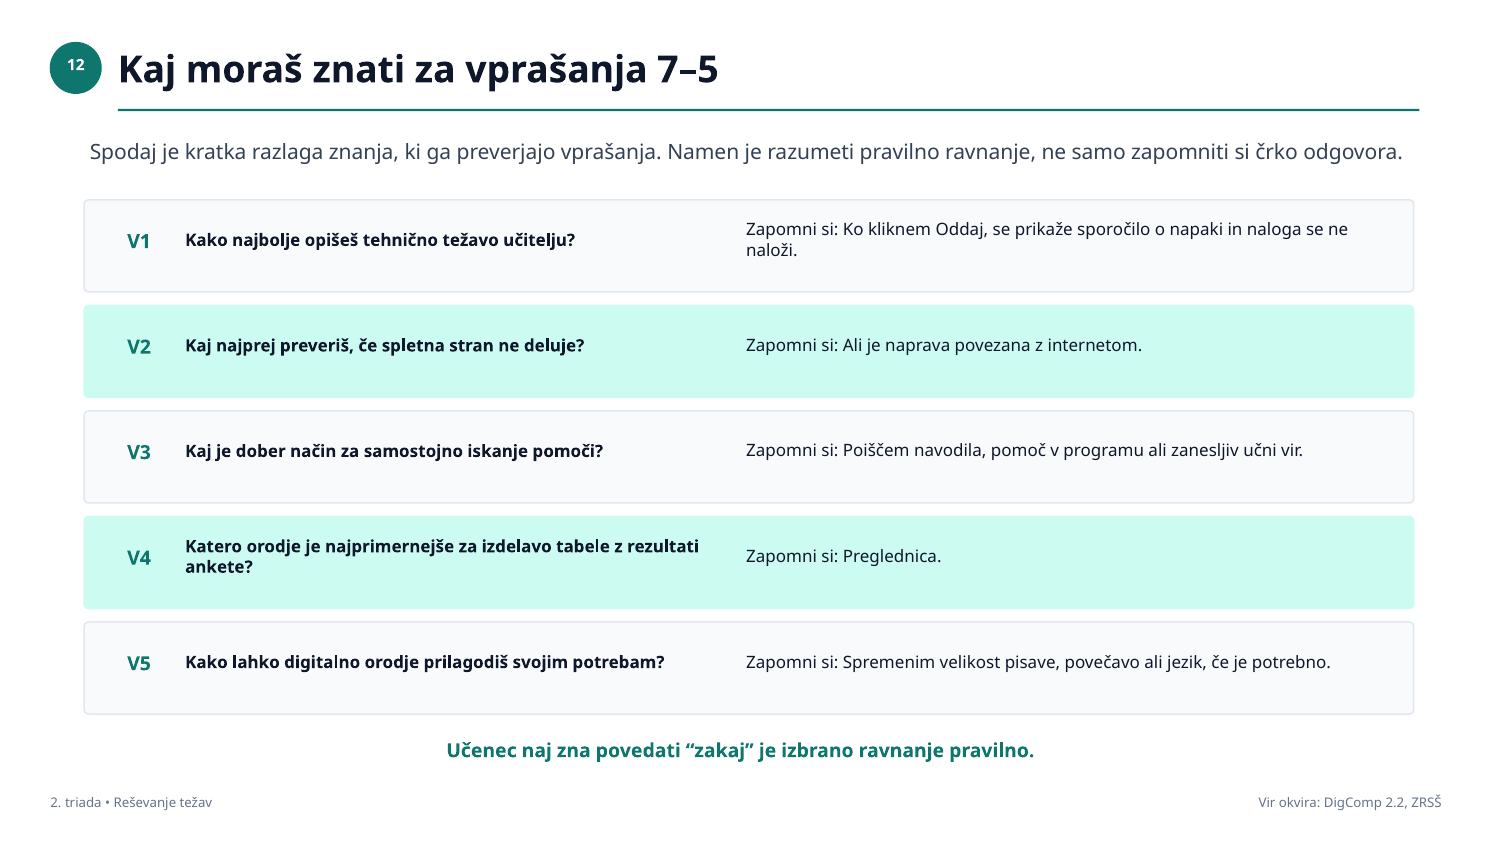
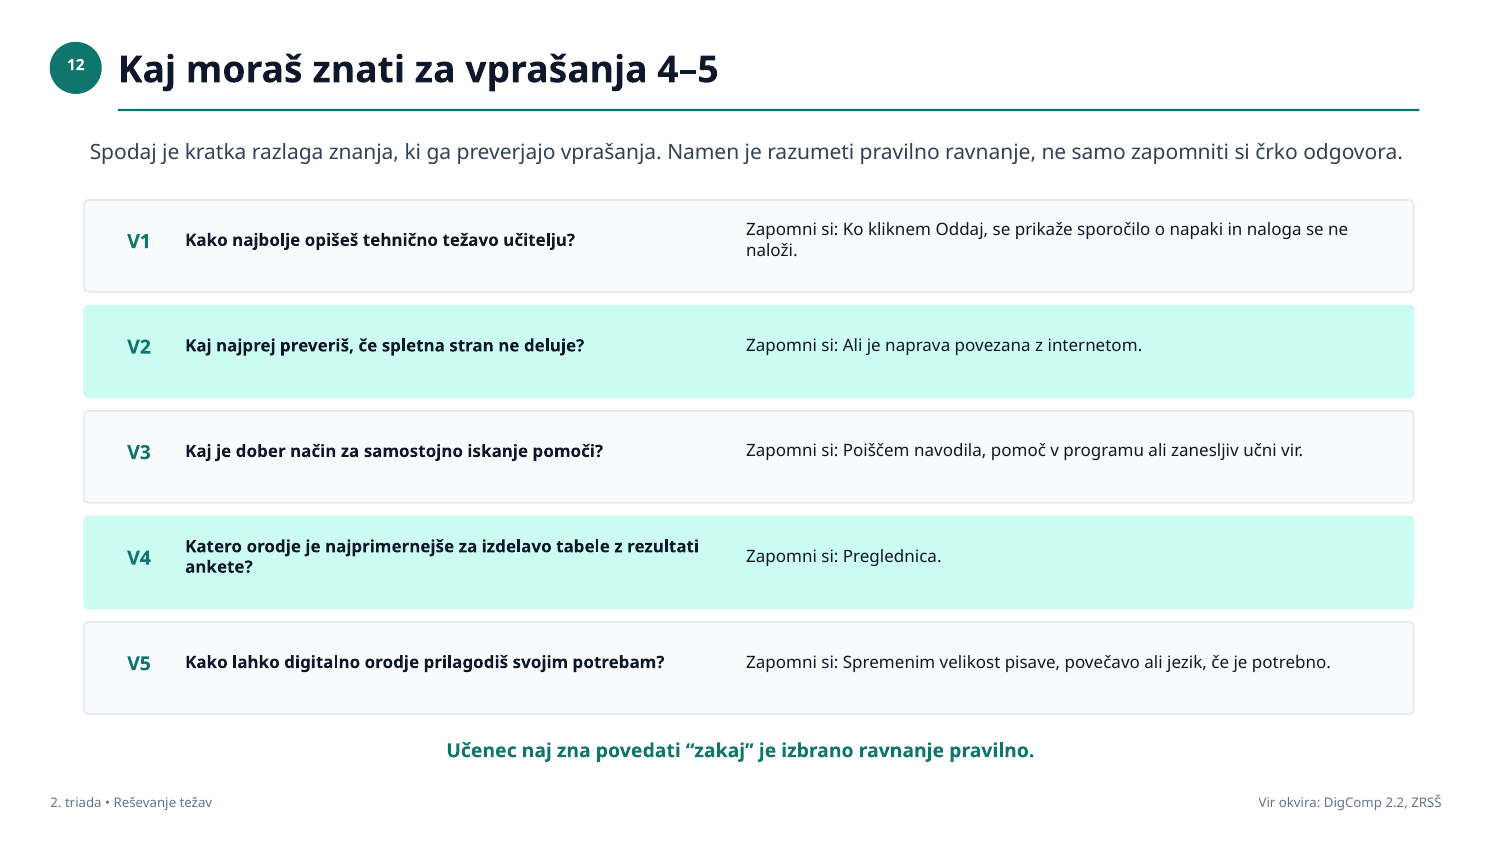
7–5: 7–5 -> 4–5 (688, 70)
